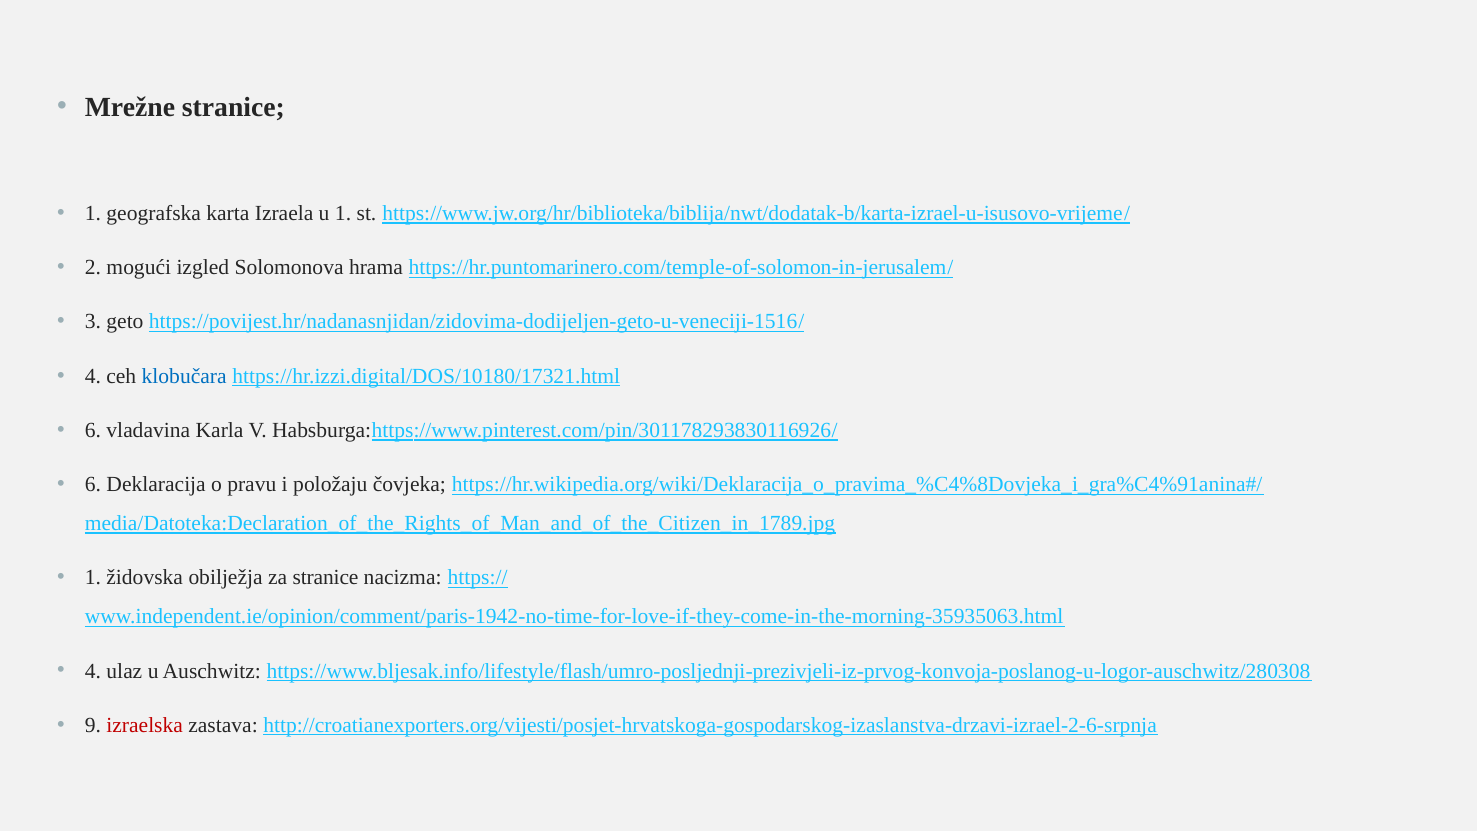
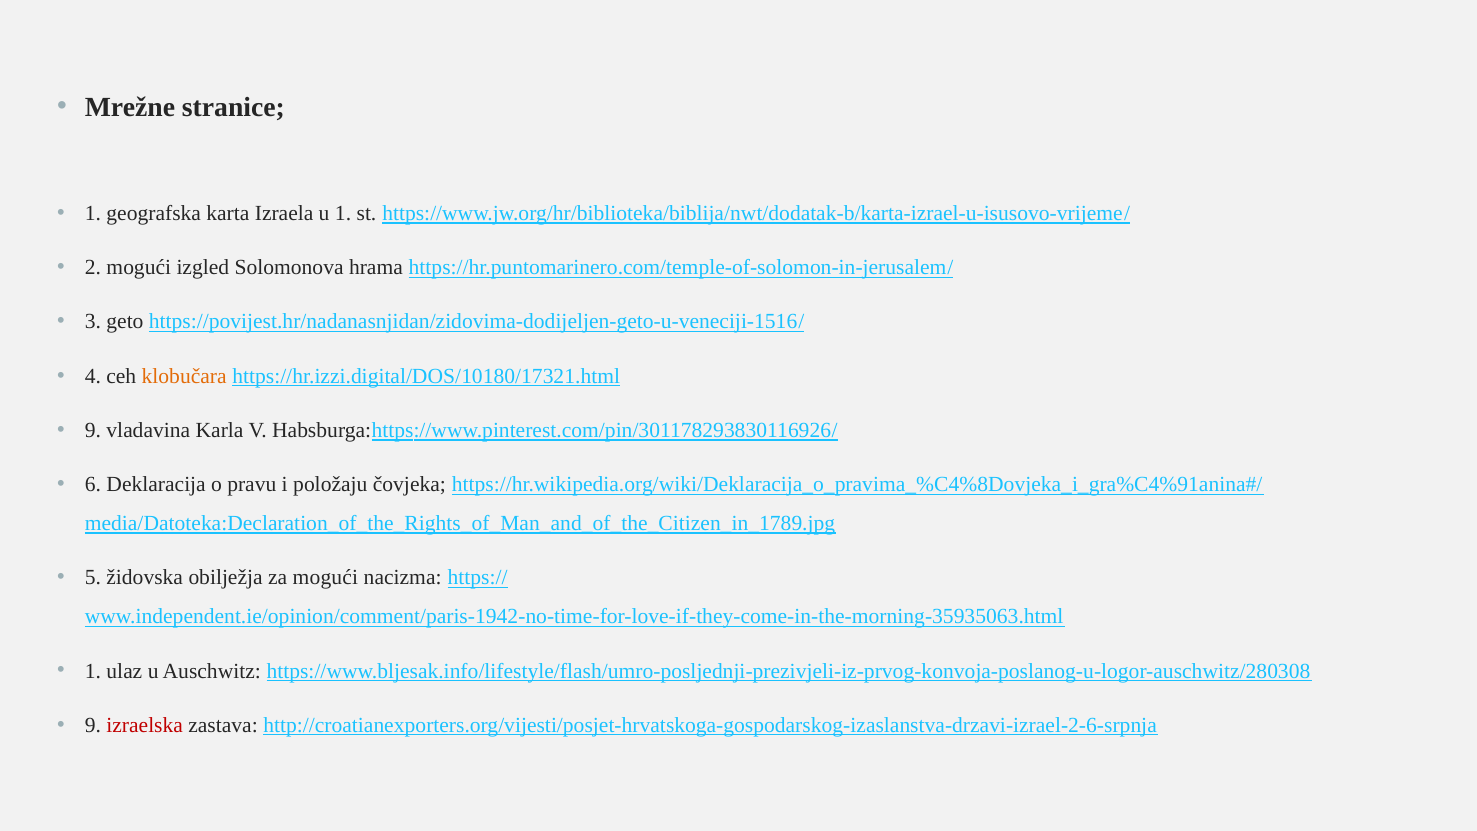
klobučara colour: blue -> orange (184, 376)
6: 6 -> 9 (93, 430)
1: 1 -> 5 (93, 578)
za stranice: stranice -> mogući (325, 578)
4: 4 -> 1 (93, 671)
